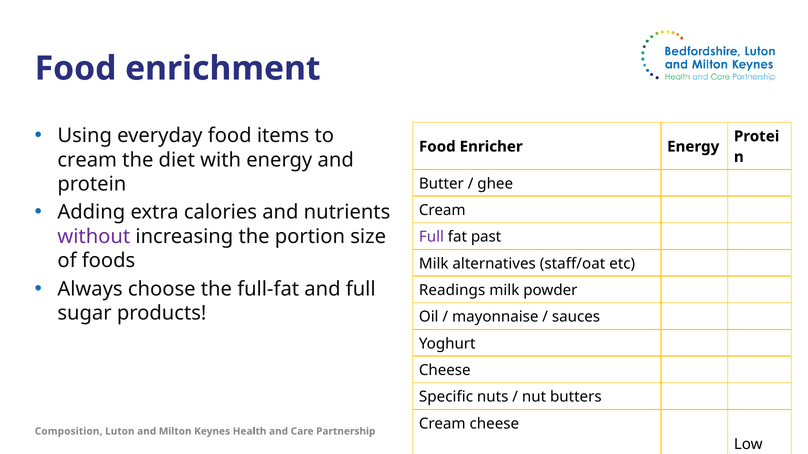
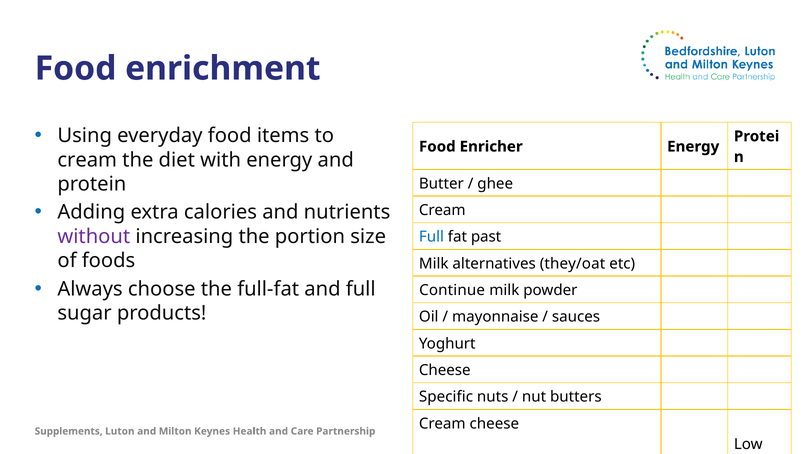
Full colour: purple -> blue (431, 237)
staff/oat: staff/oat -> they/oat (573, 264)
Readings: Readings -> Continue (452, 291)
Composition: Composition -> Supplements (69, 432)
